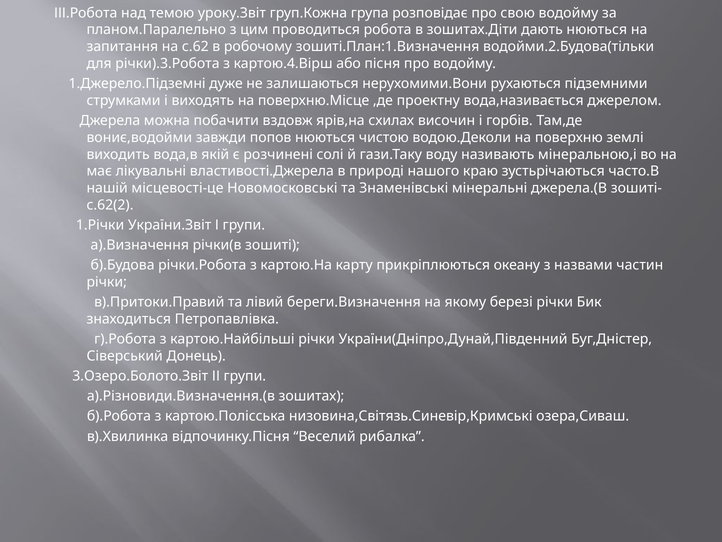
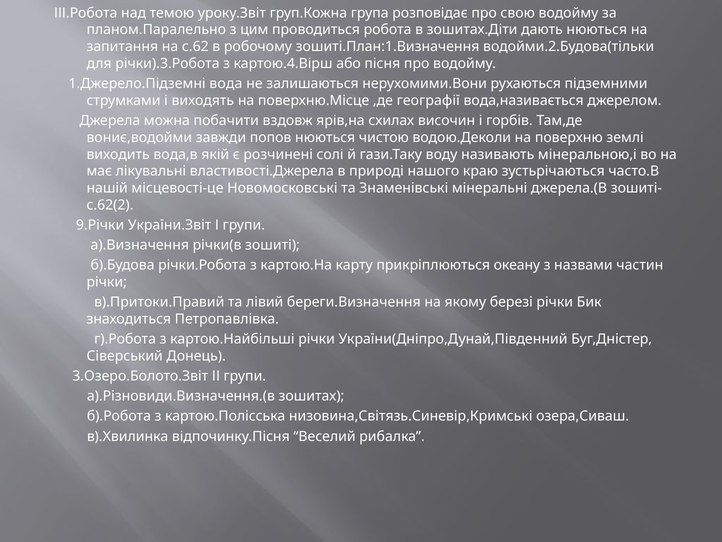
дуже: дуже -> вода (226, 84)
проектну: проектну -> географії (428, 100)
1.Річки: 1.Річки -> 9.Річки (100, 225)
